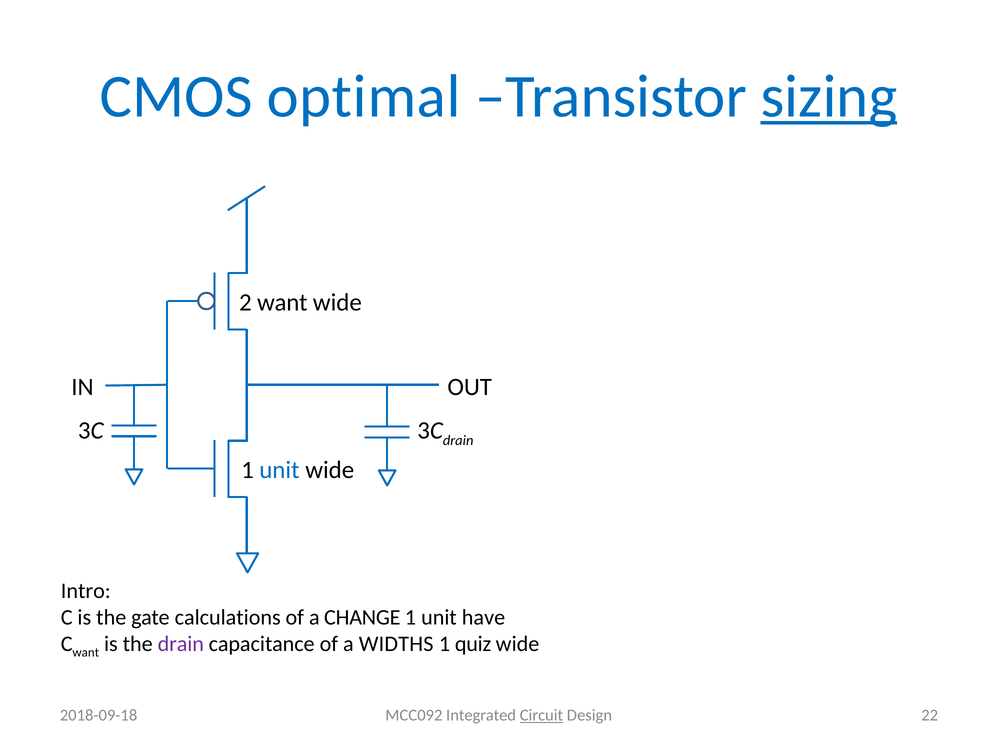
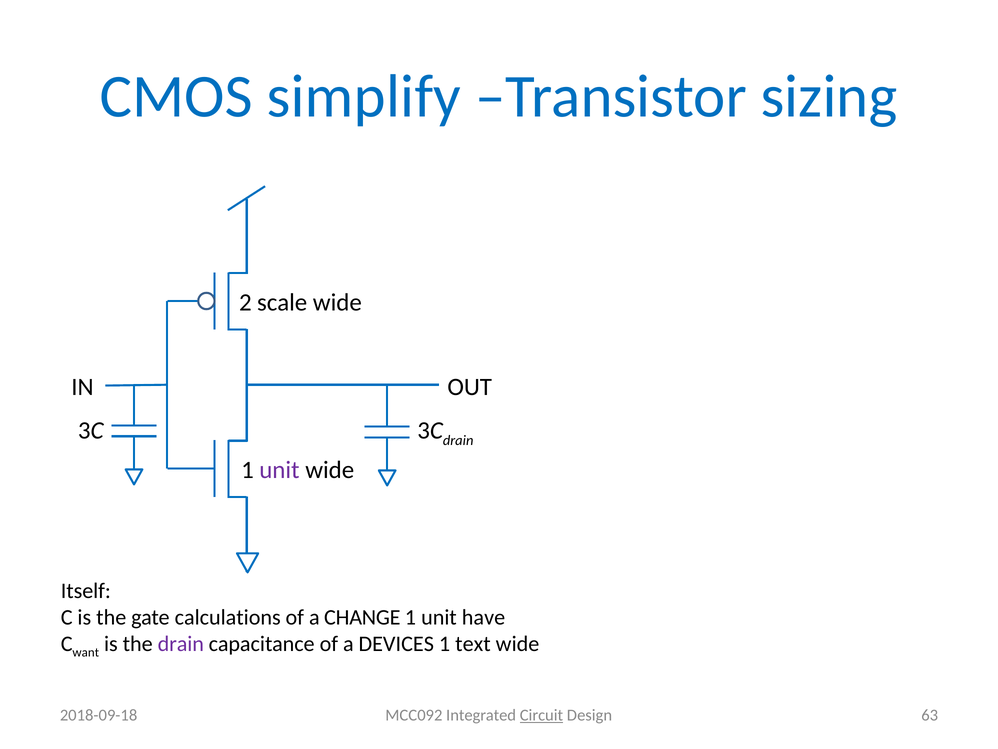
optimal: optimal -> simplify (364, 97)
sizing underline: present -> none (829, 97)
2 want: want -> scale (282, 302)
unit colour: blue -> purple (279, 470)
Intro: Intro -> Itself (86, 590)
WIDTHS: WIDTHS -> DEVICES (396, 644)
quiz: quiz -> text (473, 644)
22: 22 -> 63 (930, 715)
